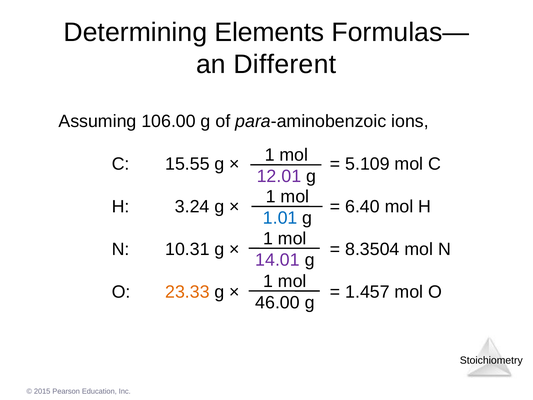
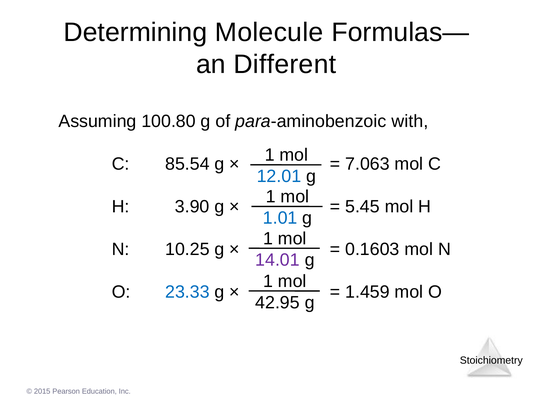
Elements: Elements -> Molecule (269, 33)
106.00: 106.00 -> 100.80 (169, 121)
ions: ions -> with (410, 121)
15.55: 15.55 -> 85.54 (187, 164)
5.109: 5.109 -> 7.063 (367, 164)
12.01 colour: purple -> blue (279, 176)
3.24: 3.24 -> 3.90 (192, 206)
6.40: 6.40 -> 5.45 (362, 206)
10.31: 10.31 -> 10.25 (187, 249)
8.3504: 8.3504 -> 0.1603 (372, 249)
23.33 colour: orange -> blue (187, 292)
1.457: 1.457 -> 1.459 (367, 292)
46.00: 46.00 -> 42.95 (278, 302)
